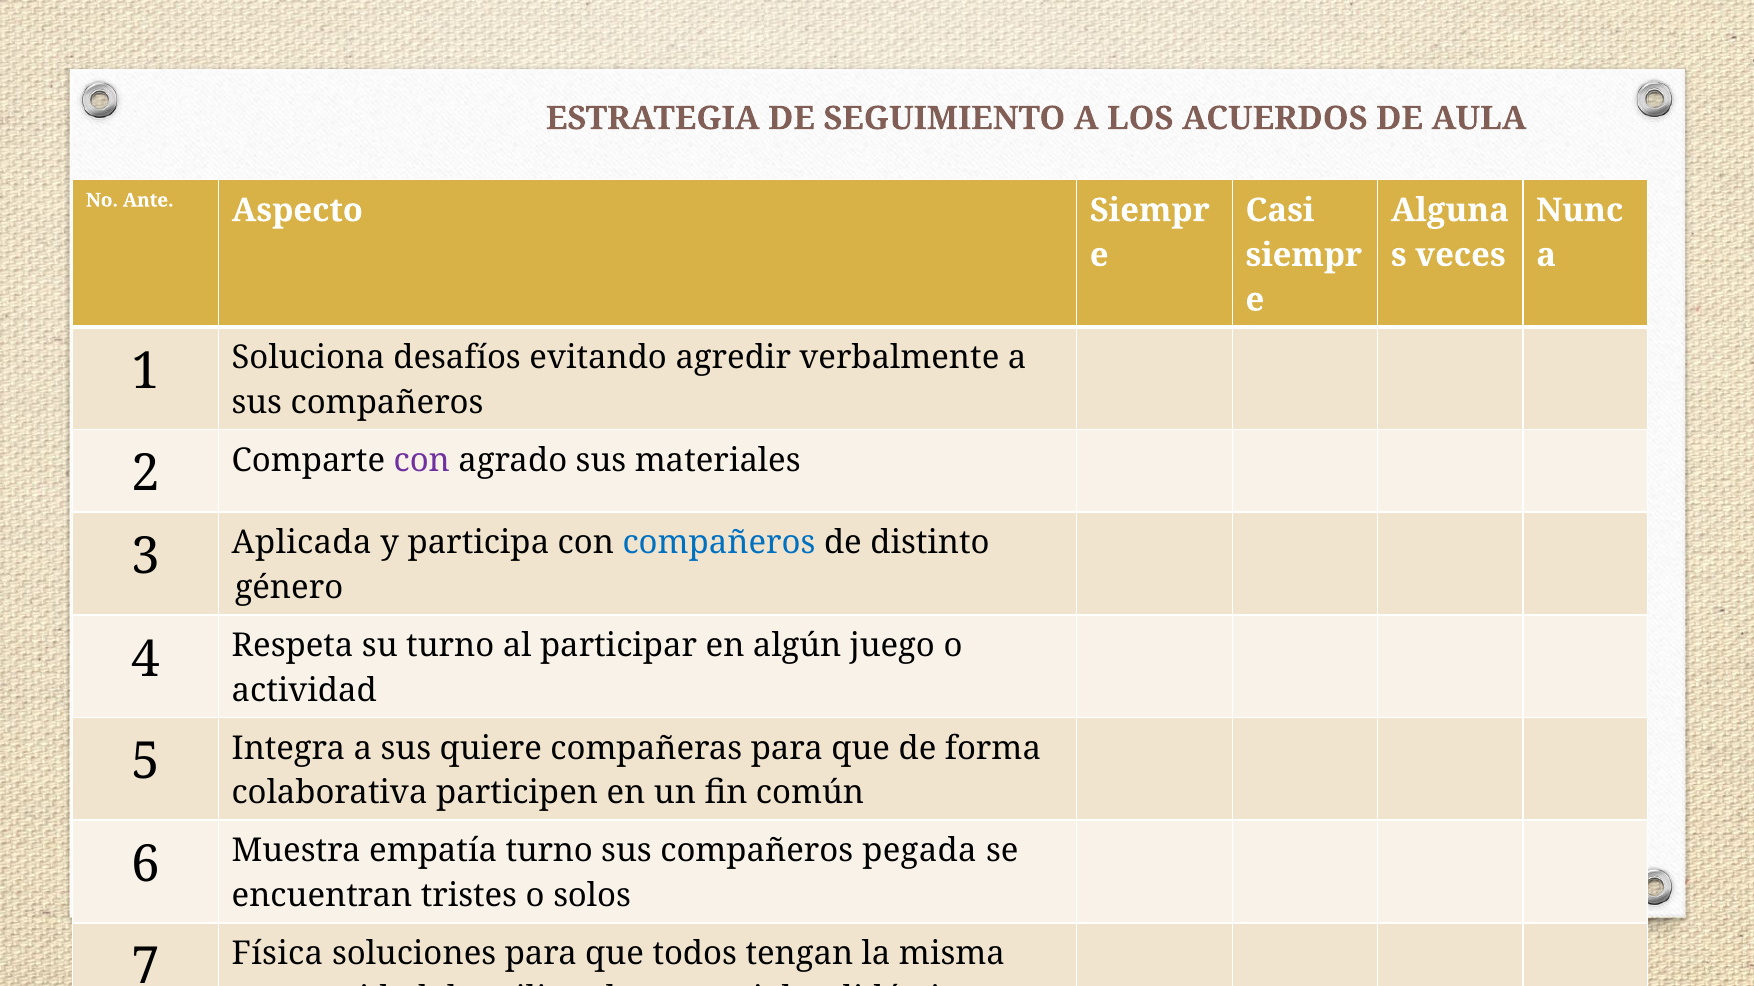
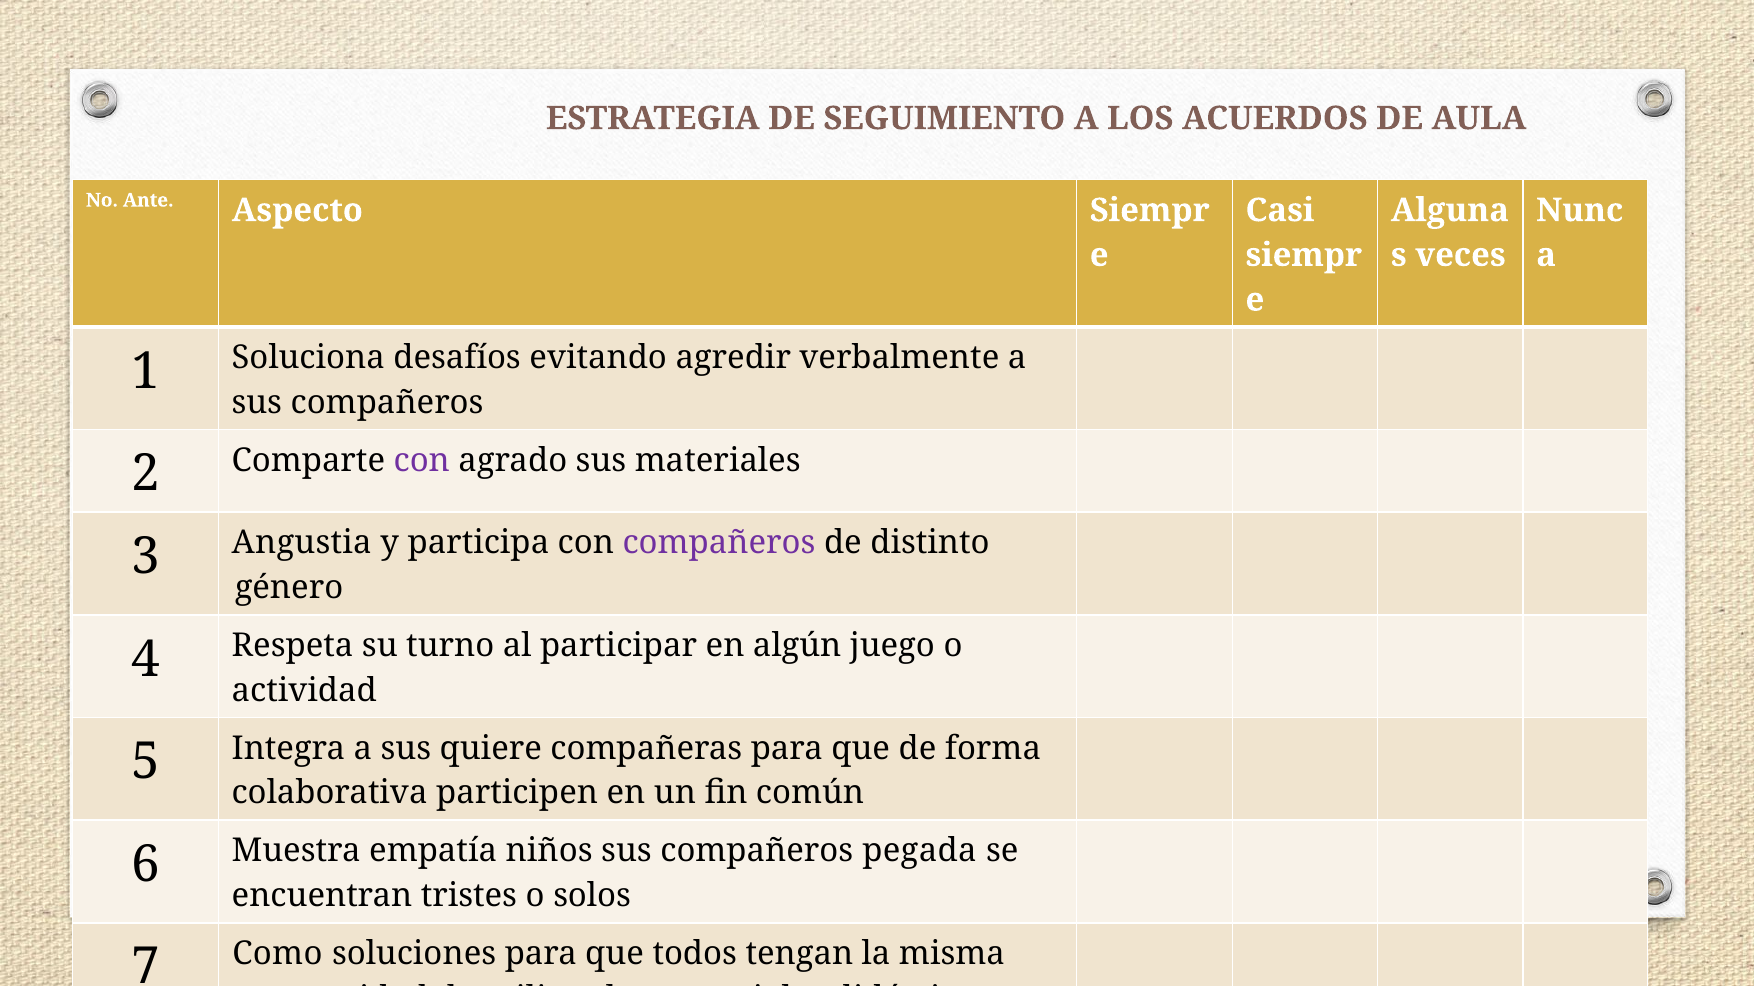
3 Aplicada: Aplicada -> Angustia (302, 543)
compañeros colour: blue -> purple (719, 543)
empatía turno: turno -> niños (549, 851)
Física: Física -> Como (277, 954)
